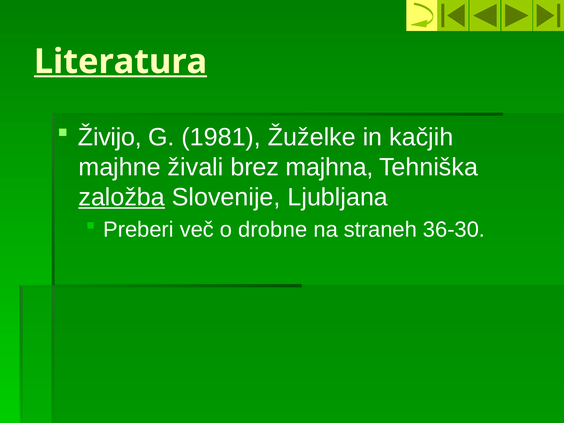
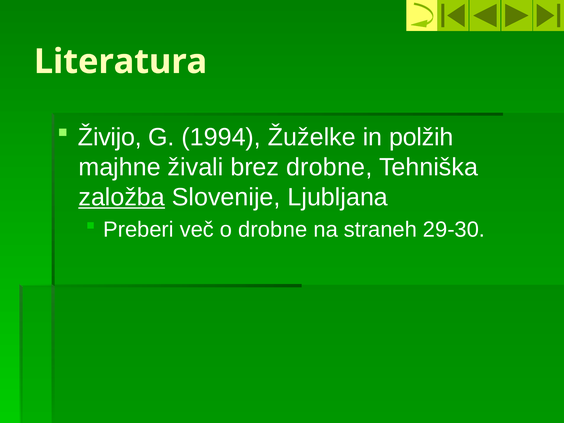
Literatura underline: present -> none (120, 62)
1981: 1981 -> 1994 (221, 137)
kačjih: kačjih -> polžih (421, 137)
brez majhna: majhna -> drobne (329, 167)
36-30: 36-30 -> 29-30 (454, 230)
